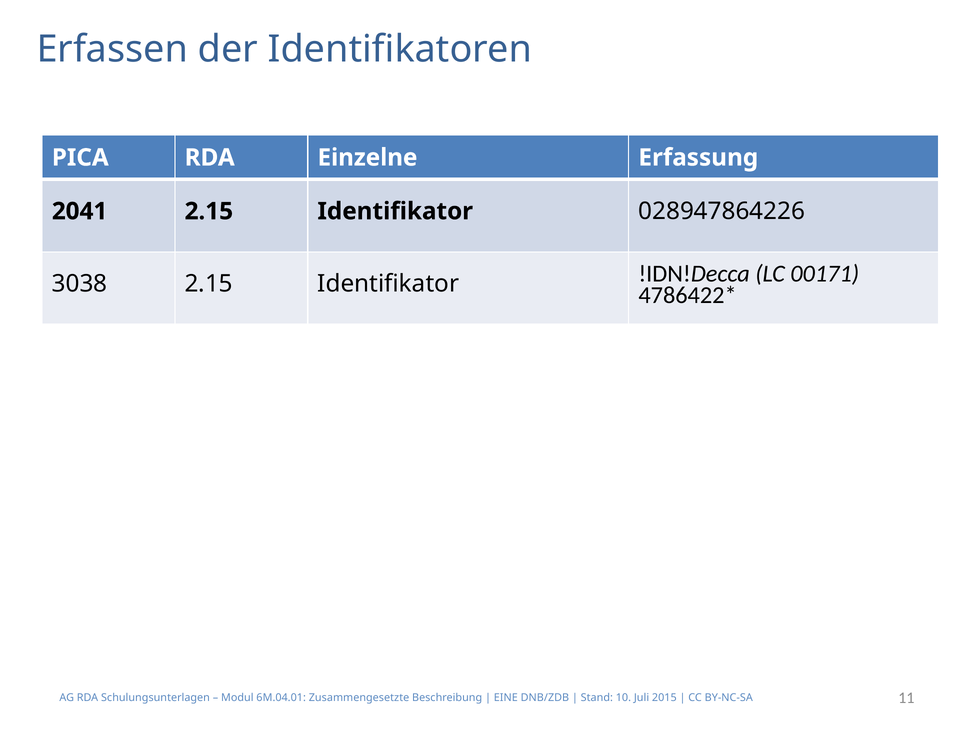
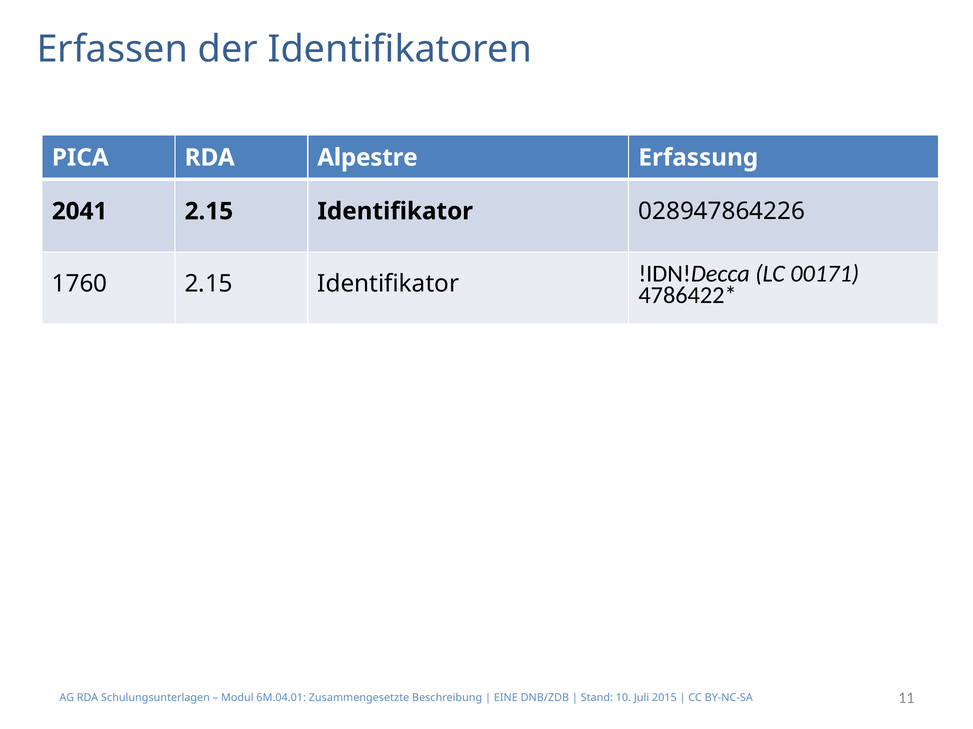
Einzelne: Einzelne -> Alpestre (367, 158)
3038: 3038 -> 1760 (80, 284)
